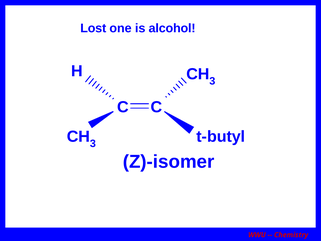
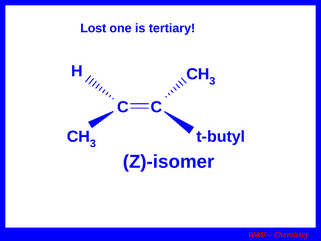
alcohol: alcohol -> tertiary (172, 28)
